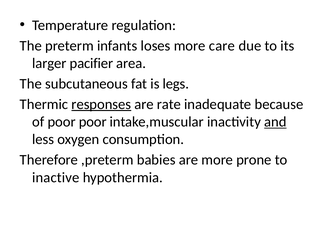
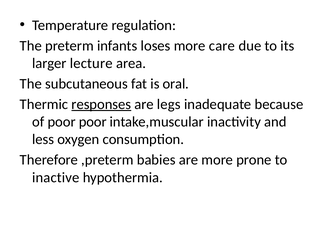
pacifier: pacifier -> lecture (91, 63)
legs: legs -> oral (176, 84)
rate: rate -> legs (169, 104)
and underline: present -> none (275, 122)
